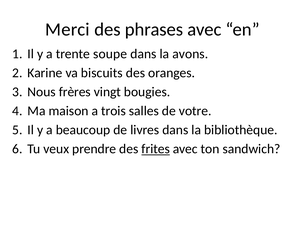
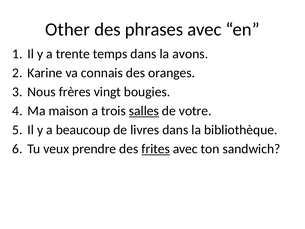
Merci: Merci -> Other (68, 30)
soupe: soupe -> temps (110, 54)
biscuits: biscuits -> connais (102, 73)
salles underline: none -> present (144, 111)
